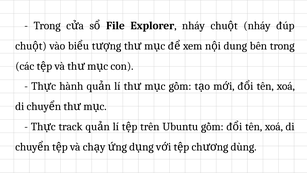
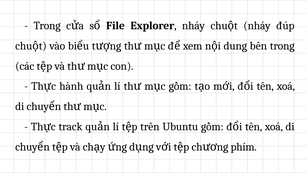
dùng: dùng -> phím (244, 147)
